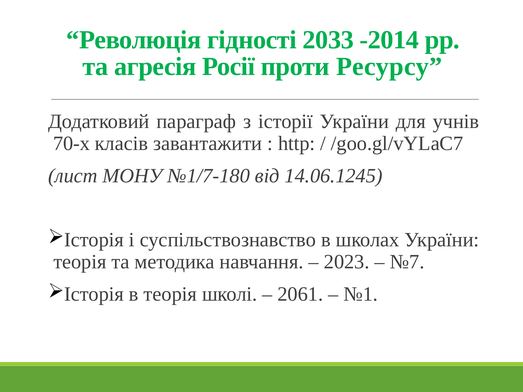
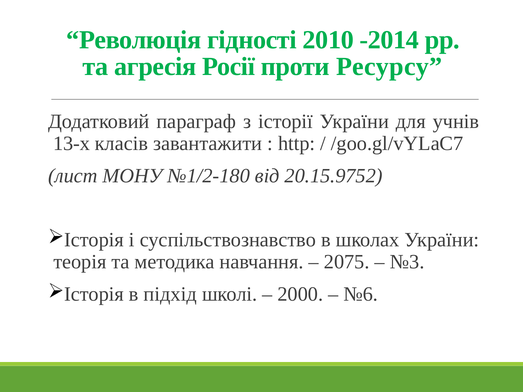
2033: 2033 -> 2010 (328, 40)
70-х: 70-х -> 13-х (72, 144)
№1/7-180: №1/7-180 -> №1/2-180 (209, 176)
14.06.1245: 14.06.1245 -> 20.15.9752 (334, 176)
2023: 2023 -> 2075 (347, 262)
№7: №7 -> №3 (407, 262)
в теорія: теорія -> підхід (170, 294)
2061: 2061 -> 2000 (300, 294)
№1: №1 -> №6 (361, 294)
